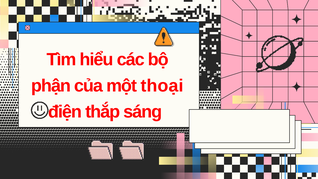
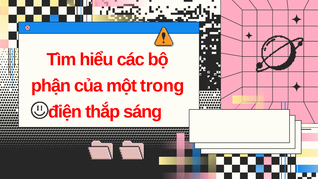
thoại: thoại -> trong (162, 86)
